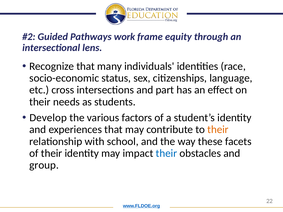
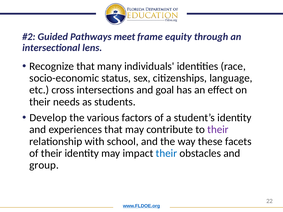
work: work -> meet (124, 37)
part: part -> goal (165, 90)
their colour: orange -> purple (218, 130)
